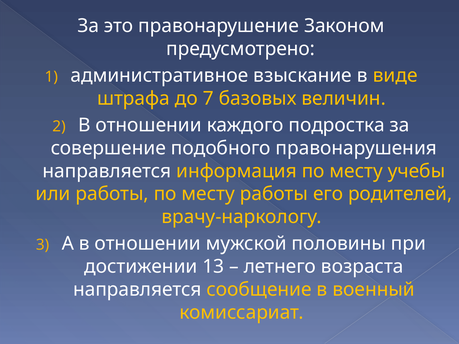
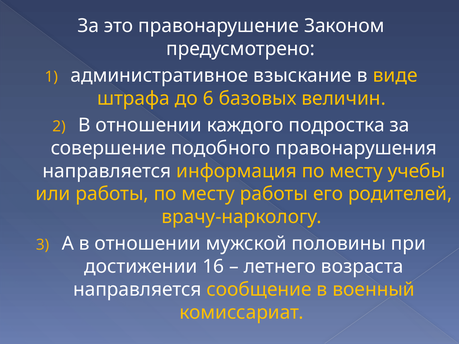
7: 7 -> 6 (208, 99)
13: 13 -> 16 (213, 267)
